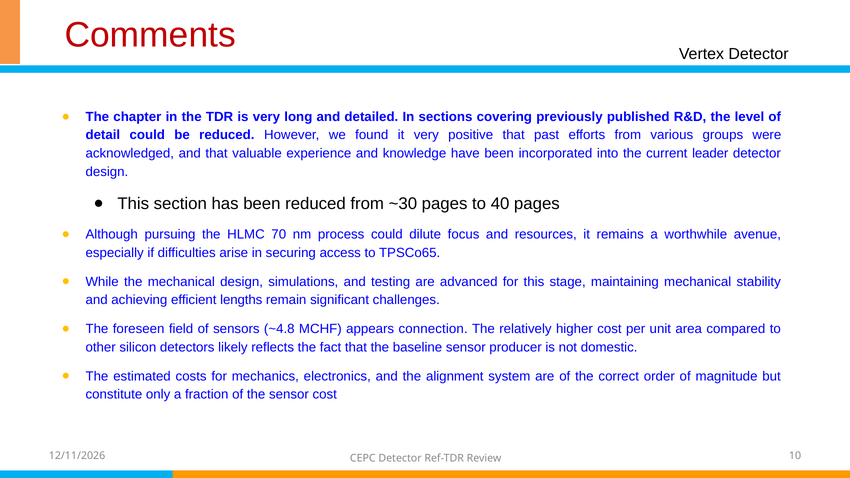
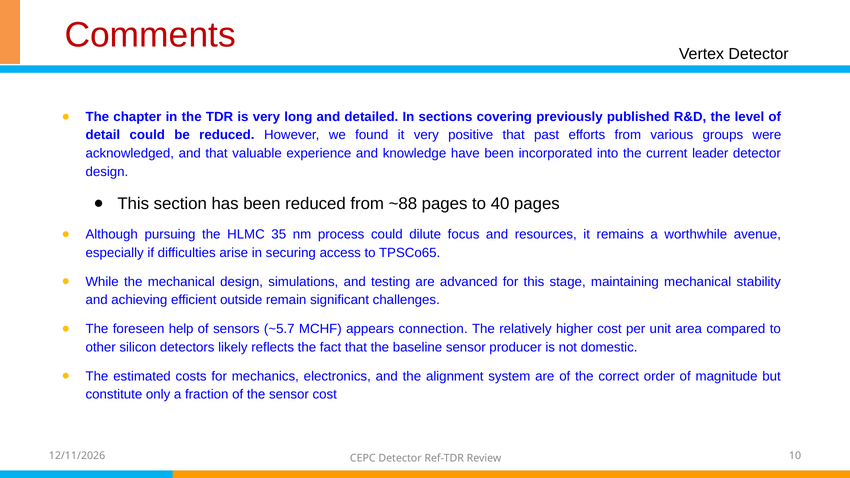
~30: ~30 -> ~88 (403, 204)
70: 70 -> 35 (279, 235)
lengths: lengths -> outside (241, 300)
field: field -> help (181, 329)
~4.8: ~4.8 -> ~5.7 (279, 329)
